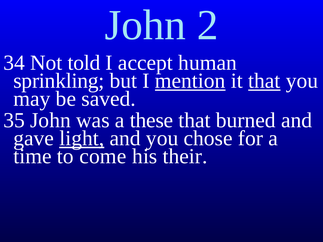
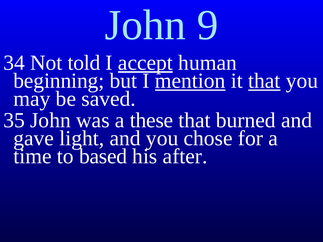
2: 2 -> 9 (208, 25)
accept underline: none -> present (145, 63)
sprinkling: sprinkling -> beginning (59, 81)
light underline: present -> none (82, 138)
come: come -> based (103, 156)
their: their -> after (185, 156)
